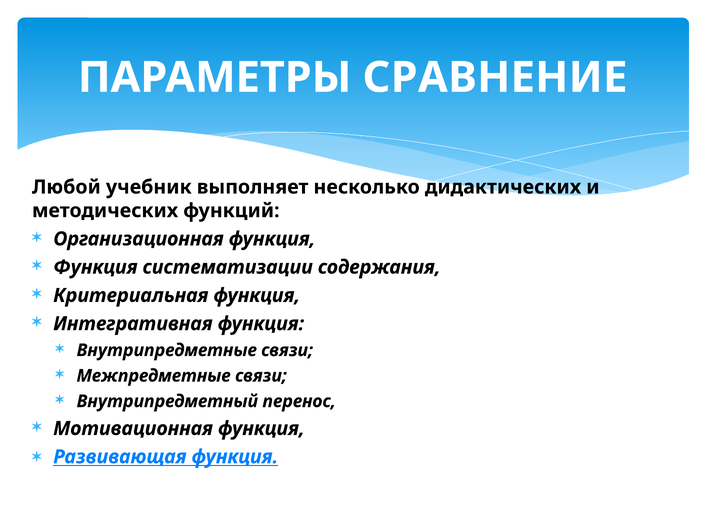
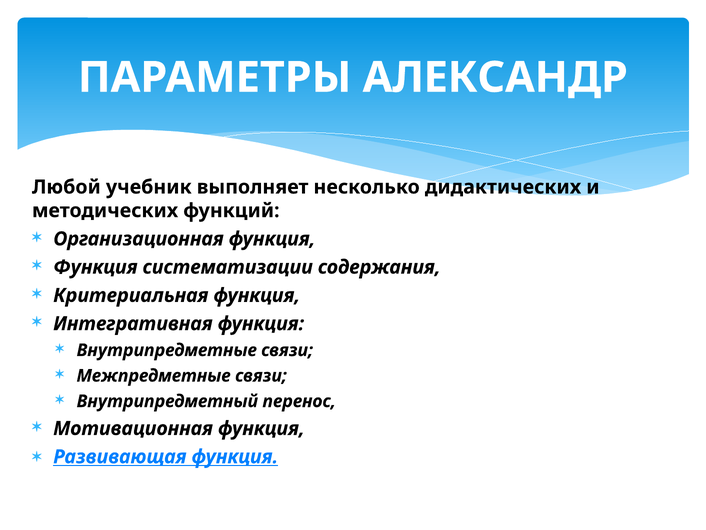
СРАВНЕНИЕ: СРАВНЕНИЕ -> АЛЕКСАНДР (495, 78)
